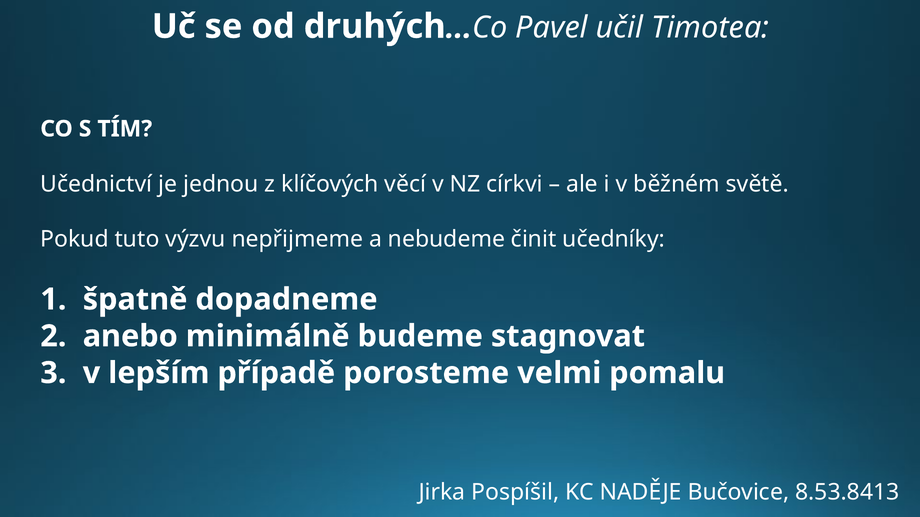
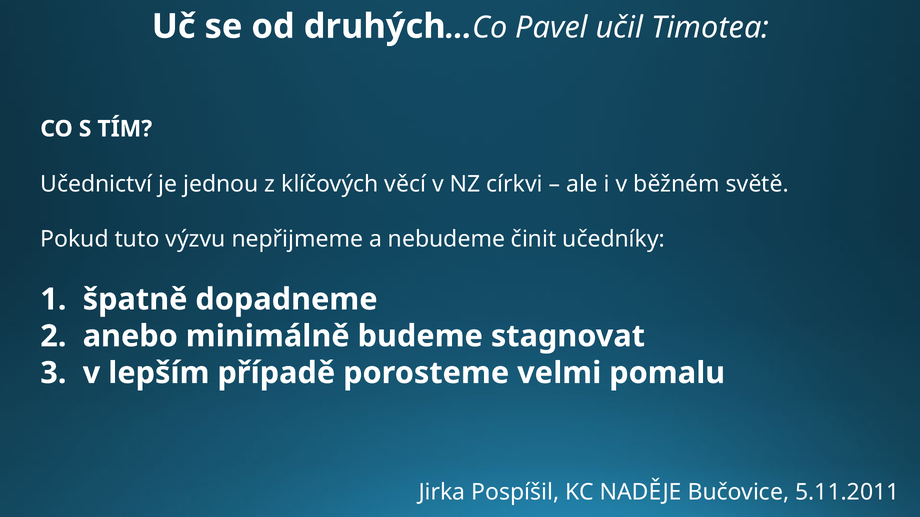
8.53.8413: 8.53.8413 -> 5.11.2011 (847, 493)
